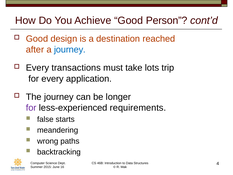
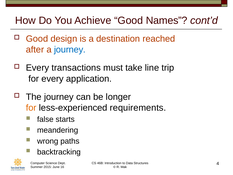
Person: Person -> Names (167, 21)
lots: lots -> line (152, 68)
for colour: purple -> orange (31, 108)
